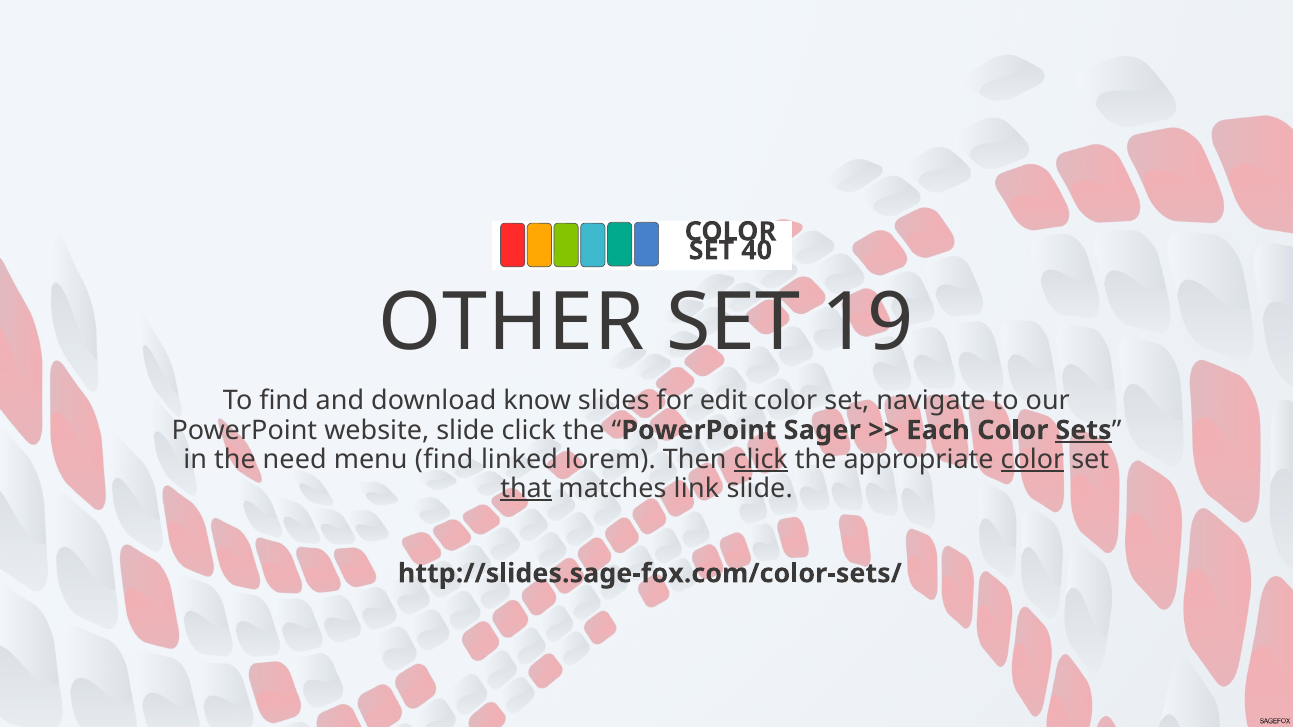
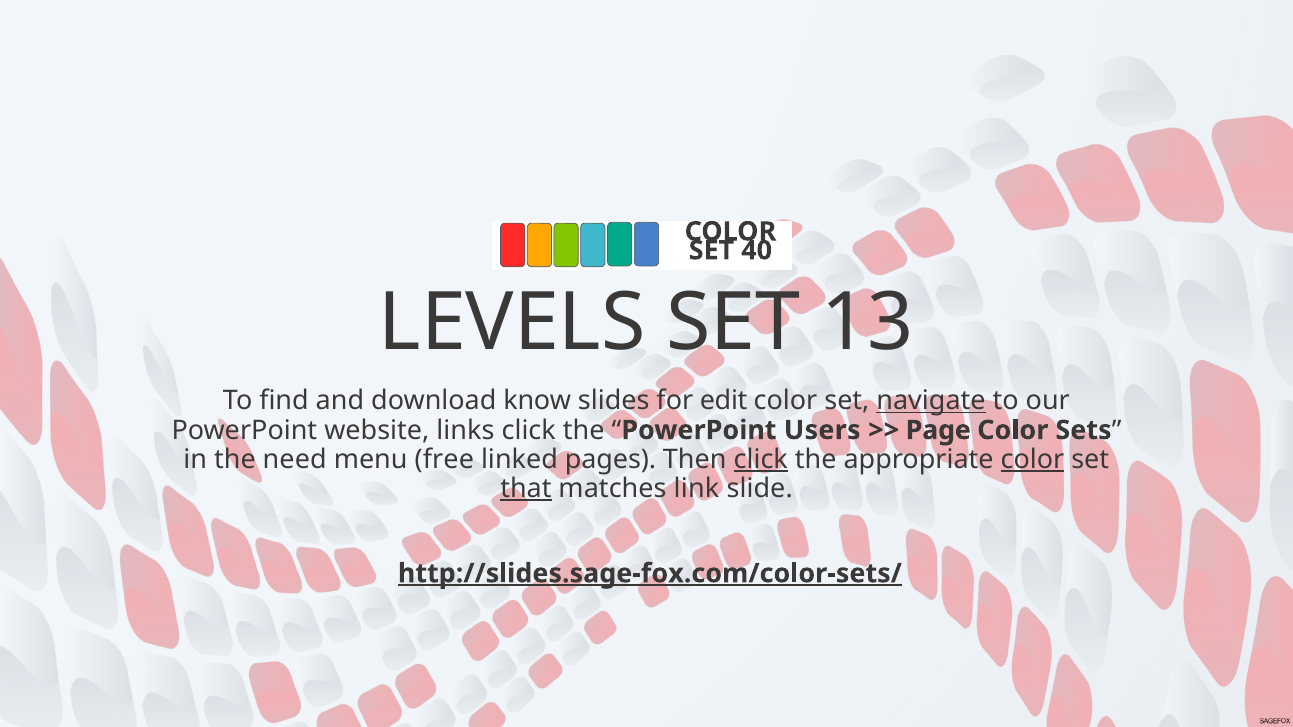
OTHER: OTHER -> LEVELS (512, 323)
19: 19 -> 13 (868, 323)
navigate underline: none -> present (931, 401)
website slide: slide -> links (465, 430)
Sager: Sager -> Users (822, 430)
Each: Each -> Page (938, 430)
Sets underline: present -> none (1083, 430)
menu find: find -> free (444, 459)
lorem: lorem -> pages (611, 459)
http://slides.sage-fox.com/color-sets/ underline: none -> present (650, 574)
